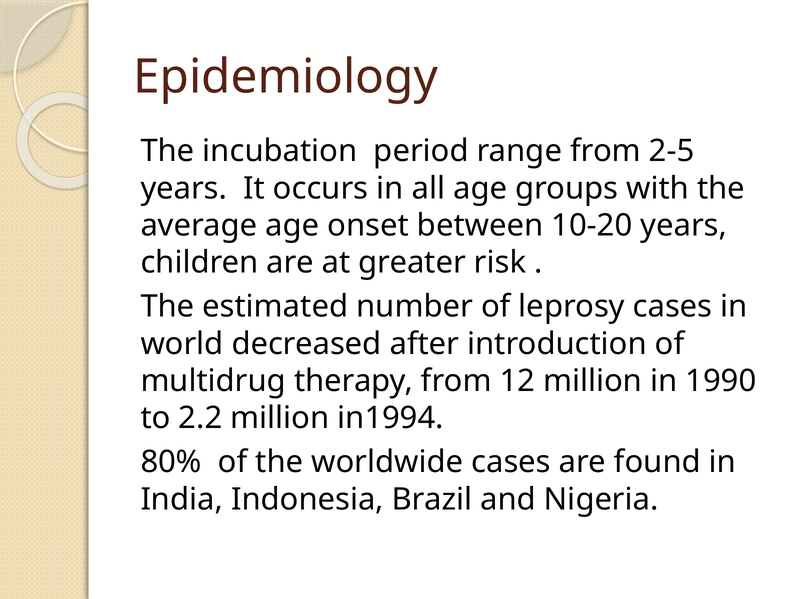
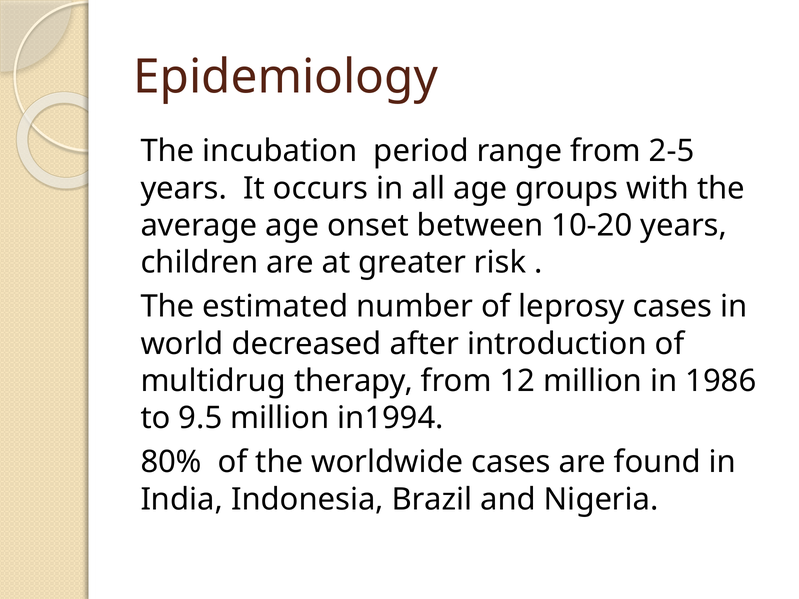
1990: 1990 -> 1986 (721, 381)
2.2: 2.2 -> 9.5 (200, 418)
